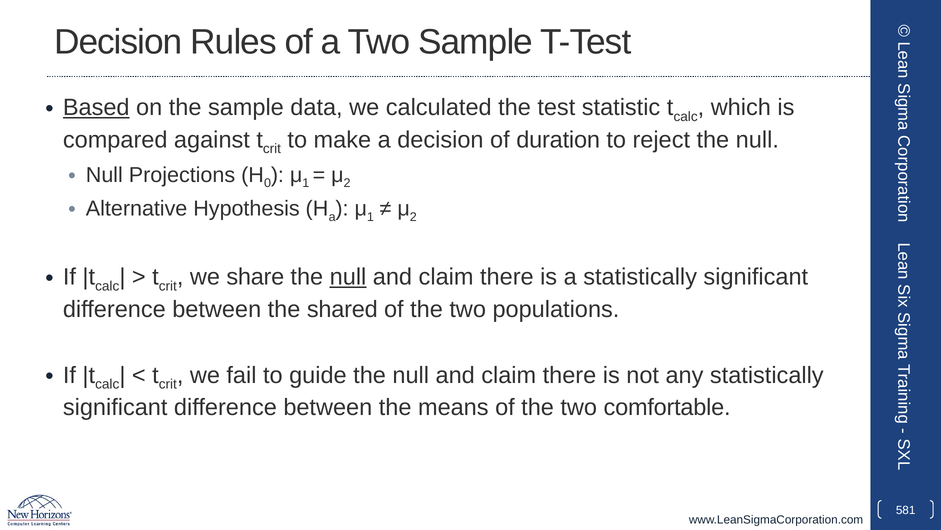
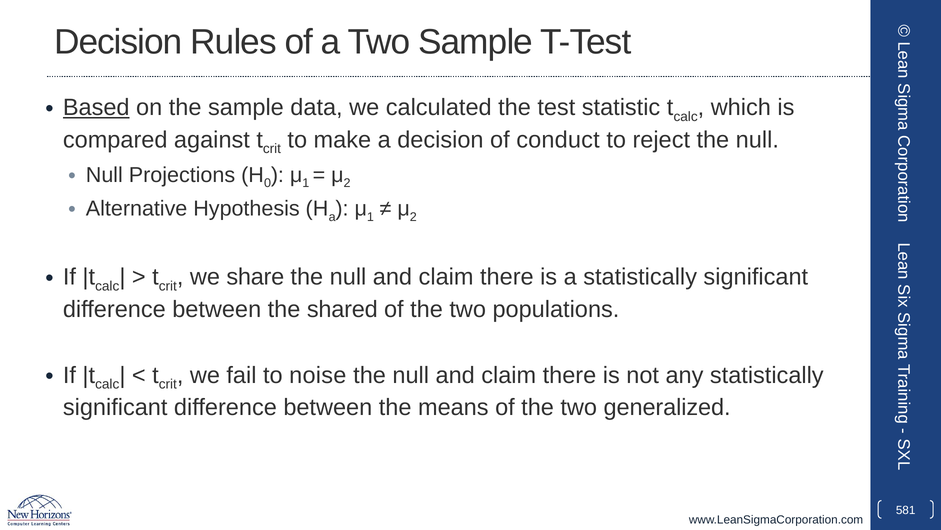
duration: duration -> conduct (558, 140)
null underline: present -> none (348, 277)
guide: guide -> noise (318, 375)
comfortable: comfortable -> generalized (667, 407)
